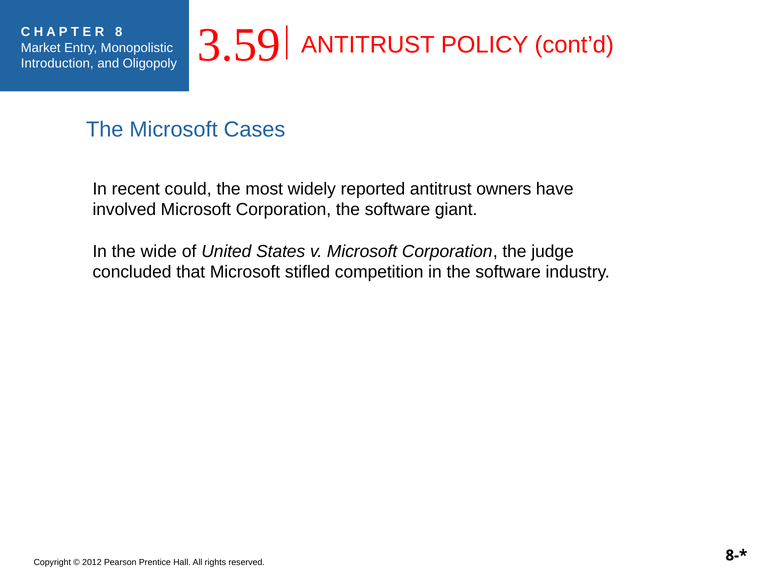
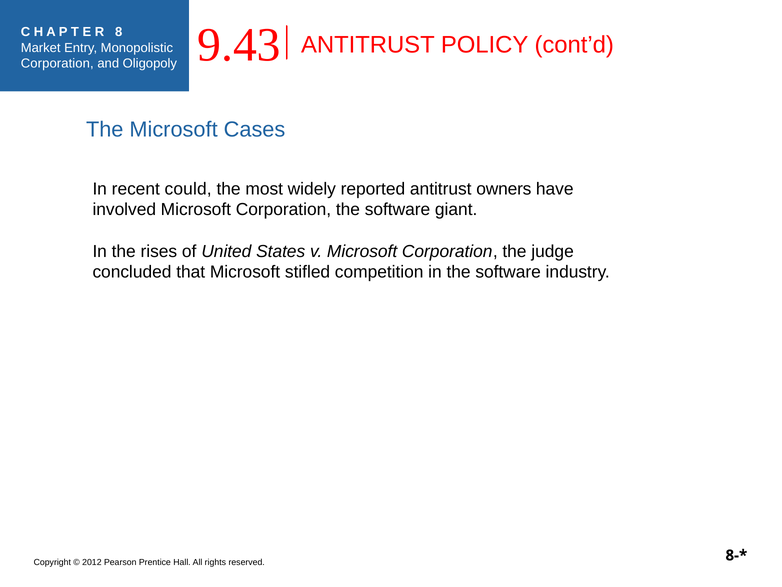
3.59: 3.59 -> 9.43 (239, 45)
Introduction: Introduction -> Corporation (57, 63)
wide: wide -> rises (159, 251)
